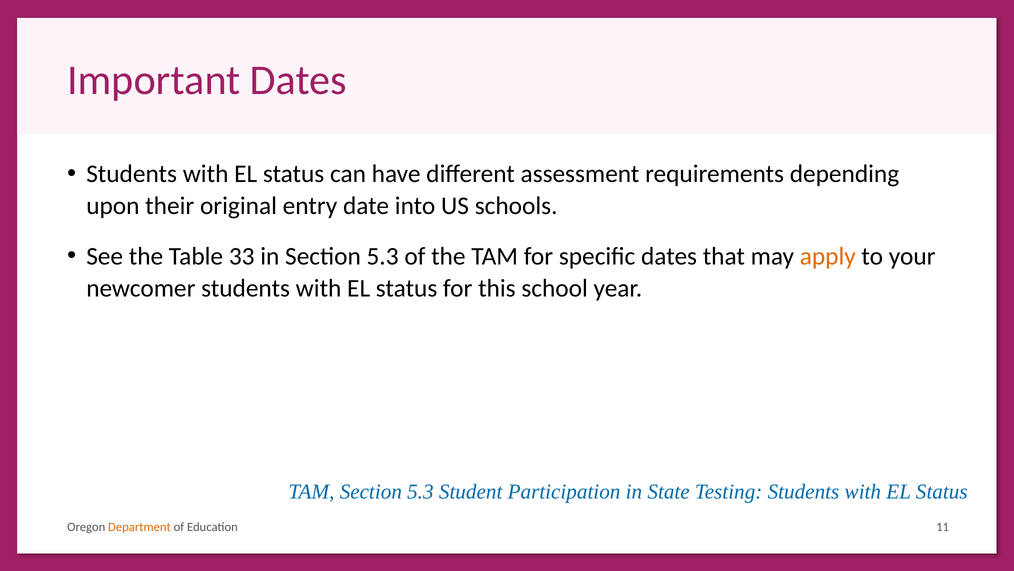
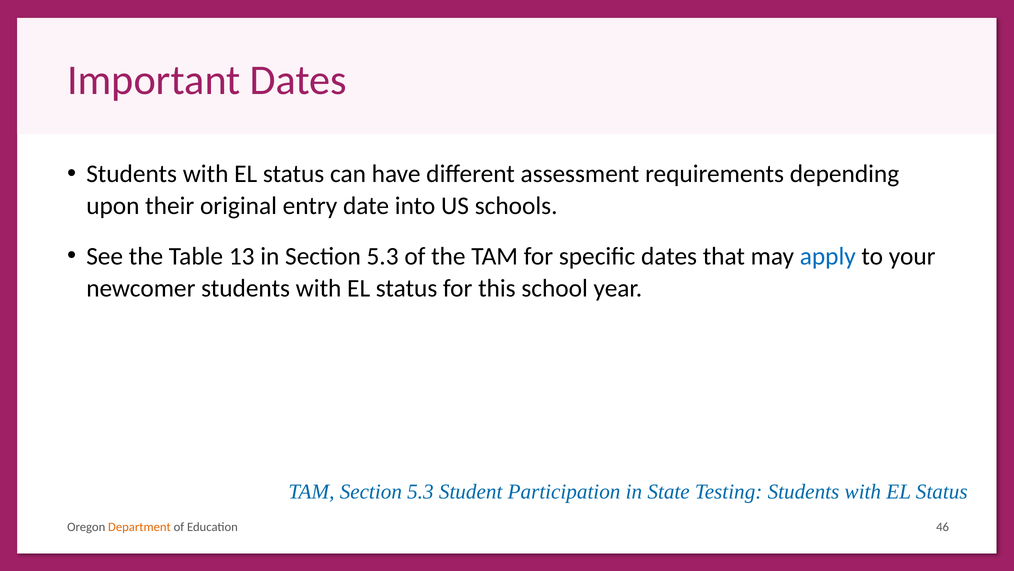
33: 33 -> 13 (242, 256)
apply colour: orange -> blue (828, 256)
11: 11 -> 46 (943, 527)
